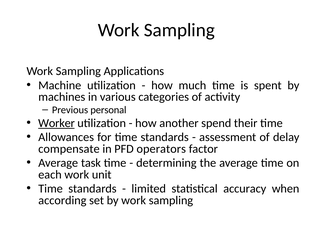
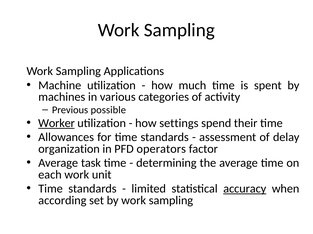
personal: personal -> possible (108, 110)
another: another -> settings (179, 124)
compensate: compensate -> organization (69, 149)
accuracy underline: none -> present (245, 189)
